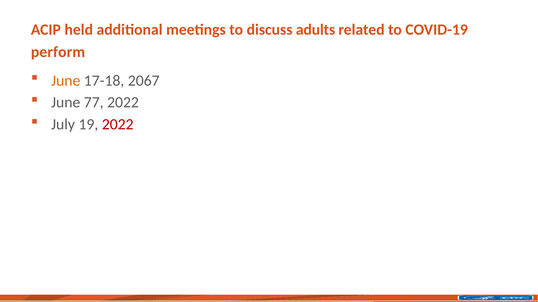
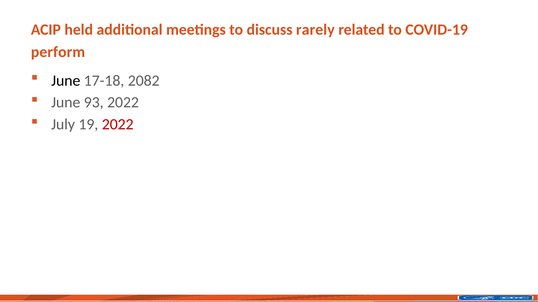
adults: adults -> rarely (315, 30)
June colour: orange -> black (66, 81)
2067: 2067 -> 2082 (144, 81)
77: 77 -> 93 (94, 103)
